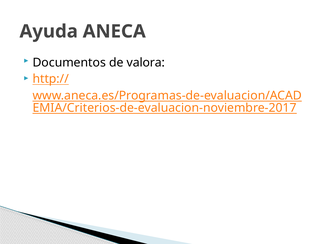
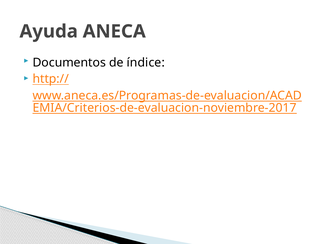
valora: valora -> índice (146, 63)
